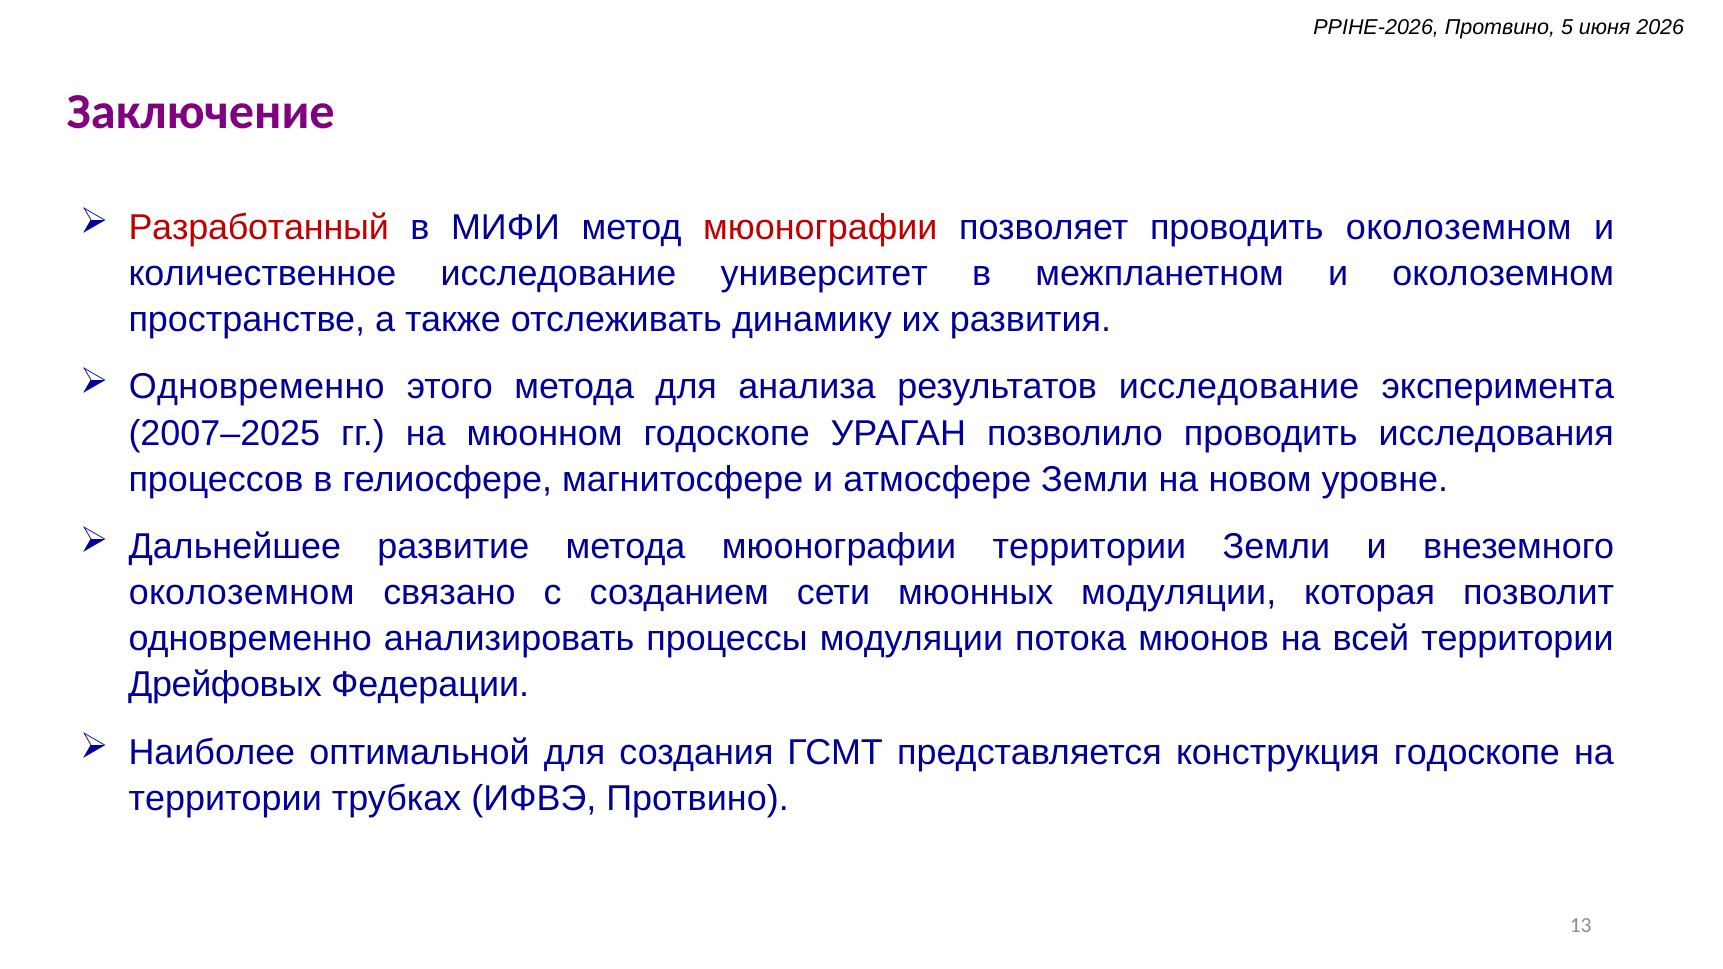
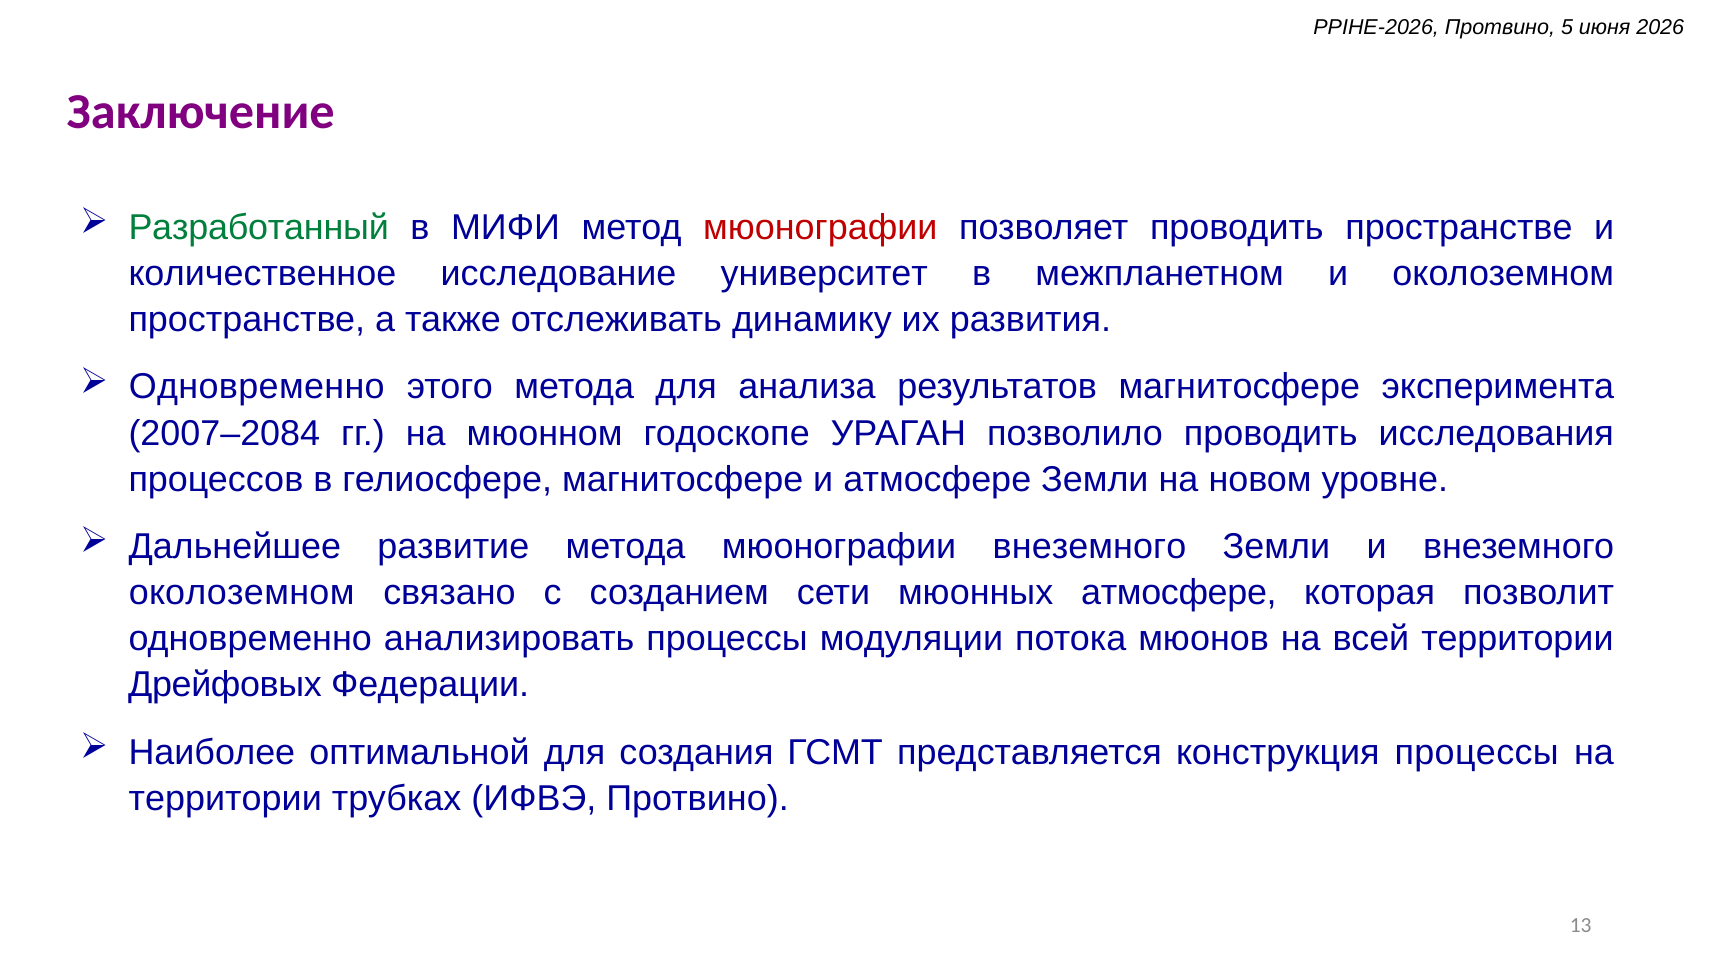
Разработанный colour: red -> green (259, 227)
проводить околоземном: околоземном -> пространстве (1459, 227)
результатов исследование: исследование -> магнитосфере (1239, 387)
2007–2025: 2007–2025 -> 2007–2084 (224, 433)
мюонографии территории: территории -> внеземного (1089, 547)
мюонных модуляции: модуляции -> атмосфере (1179, 593)
конструкция годоскопе: годоскопе -> процессы (1477, 753)
